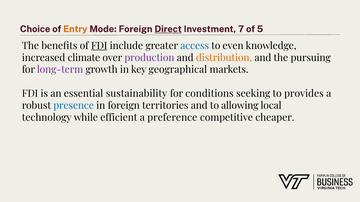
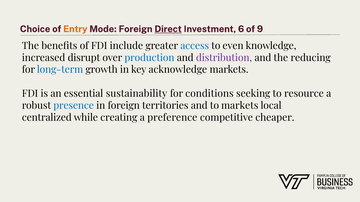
7: 7 -> 6 (241, 29)
5: 5 -> 9 (260, 29)
FDI underline: present -> none (99, 46)
climate: climate -> disrupt (84, 58)
production colour: purple -> blue (149, 58)
distribution colour: orange -> purple (224, 58)
pursuing: pursuing -> reducing (311, 58)
long-term colour: purple -> blue (60, 70)
geographical: geographical -> acknowledge (178, 70)
provides: provides -> resource (304, 94)
to allowing: allowing -> markets (240, 106)
technology: technology -> centralized (47, 118)
efficient: efficient -> creating (119, 118)
